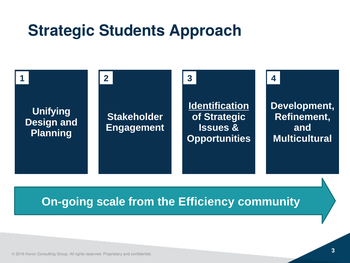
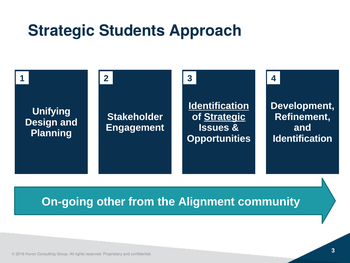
Strategic underline: none -> present (225, 117)
Multicultural: Multicultural -> Identification (303, 138)
scale: scale -> other (111, 201)
Efficiency: Efficiency -> Alignment (206, 201)
